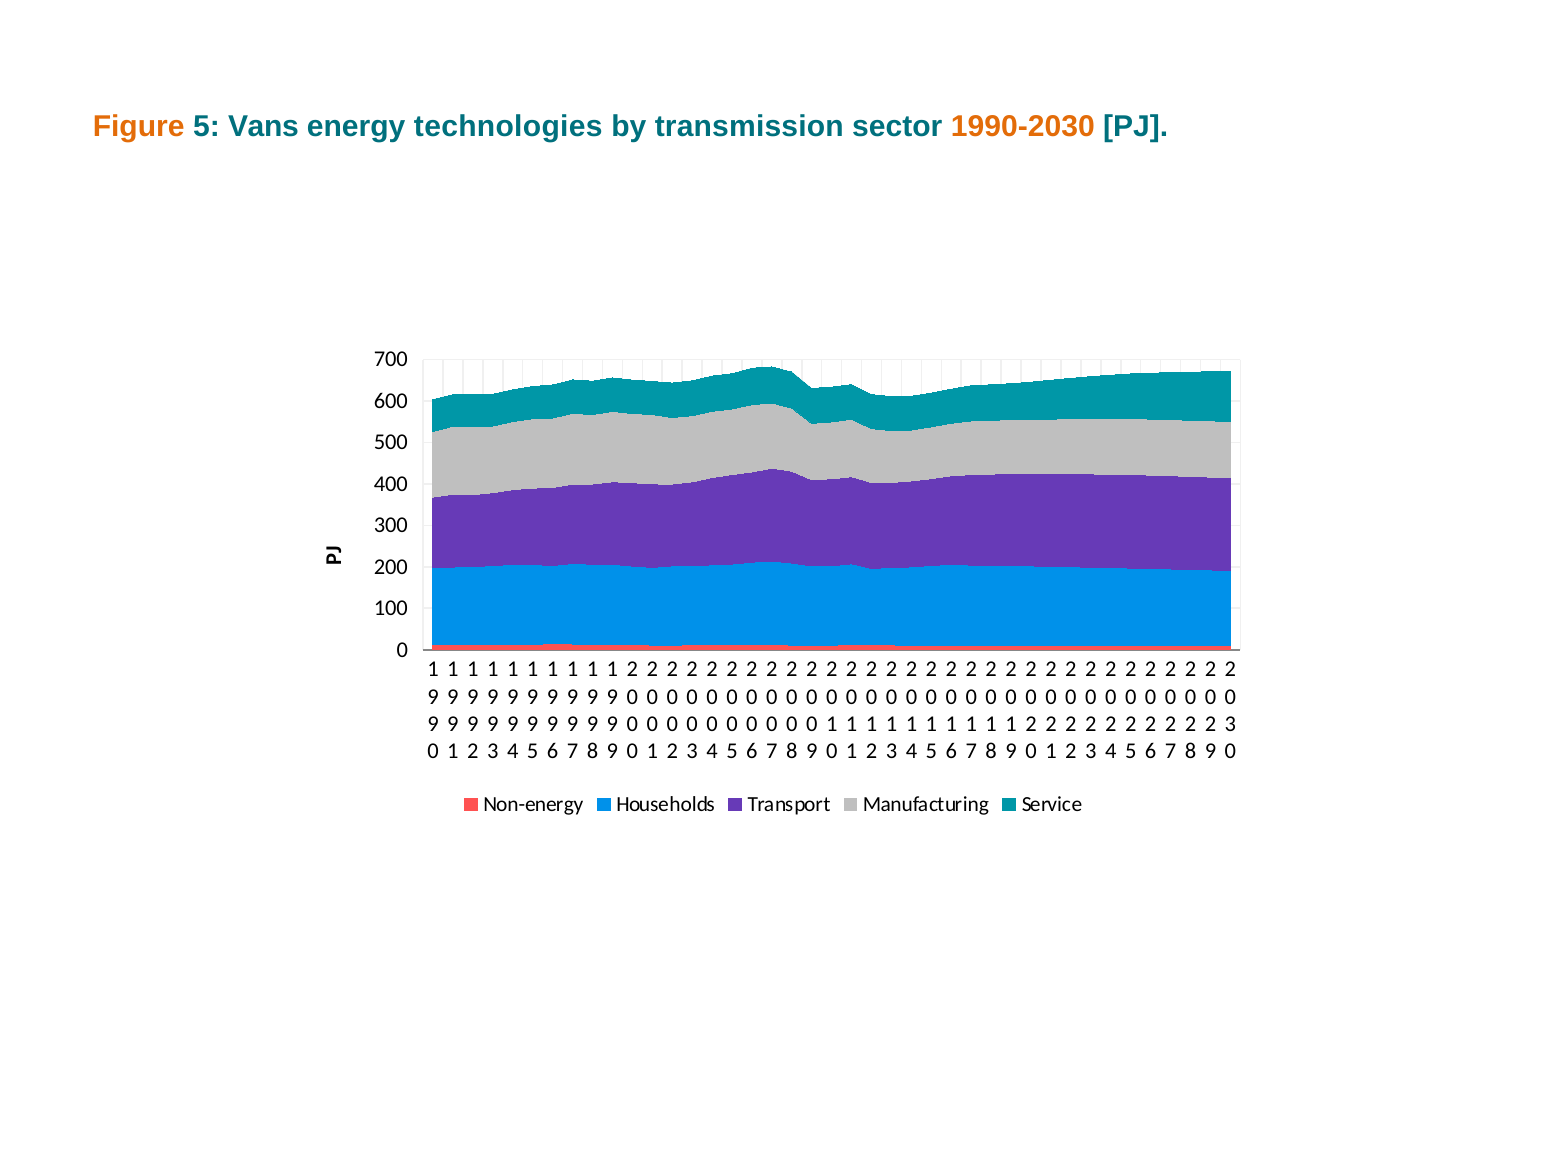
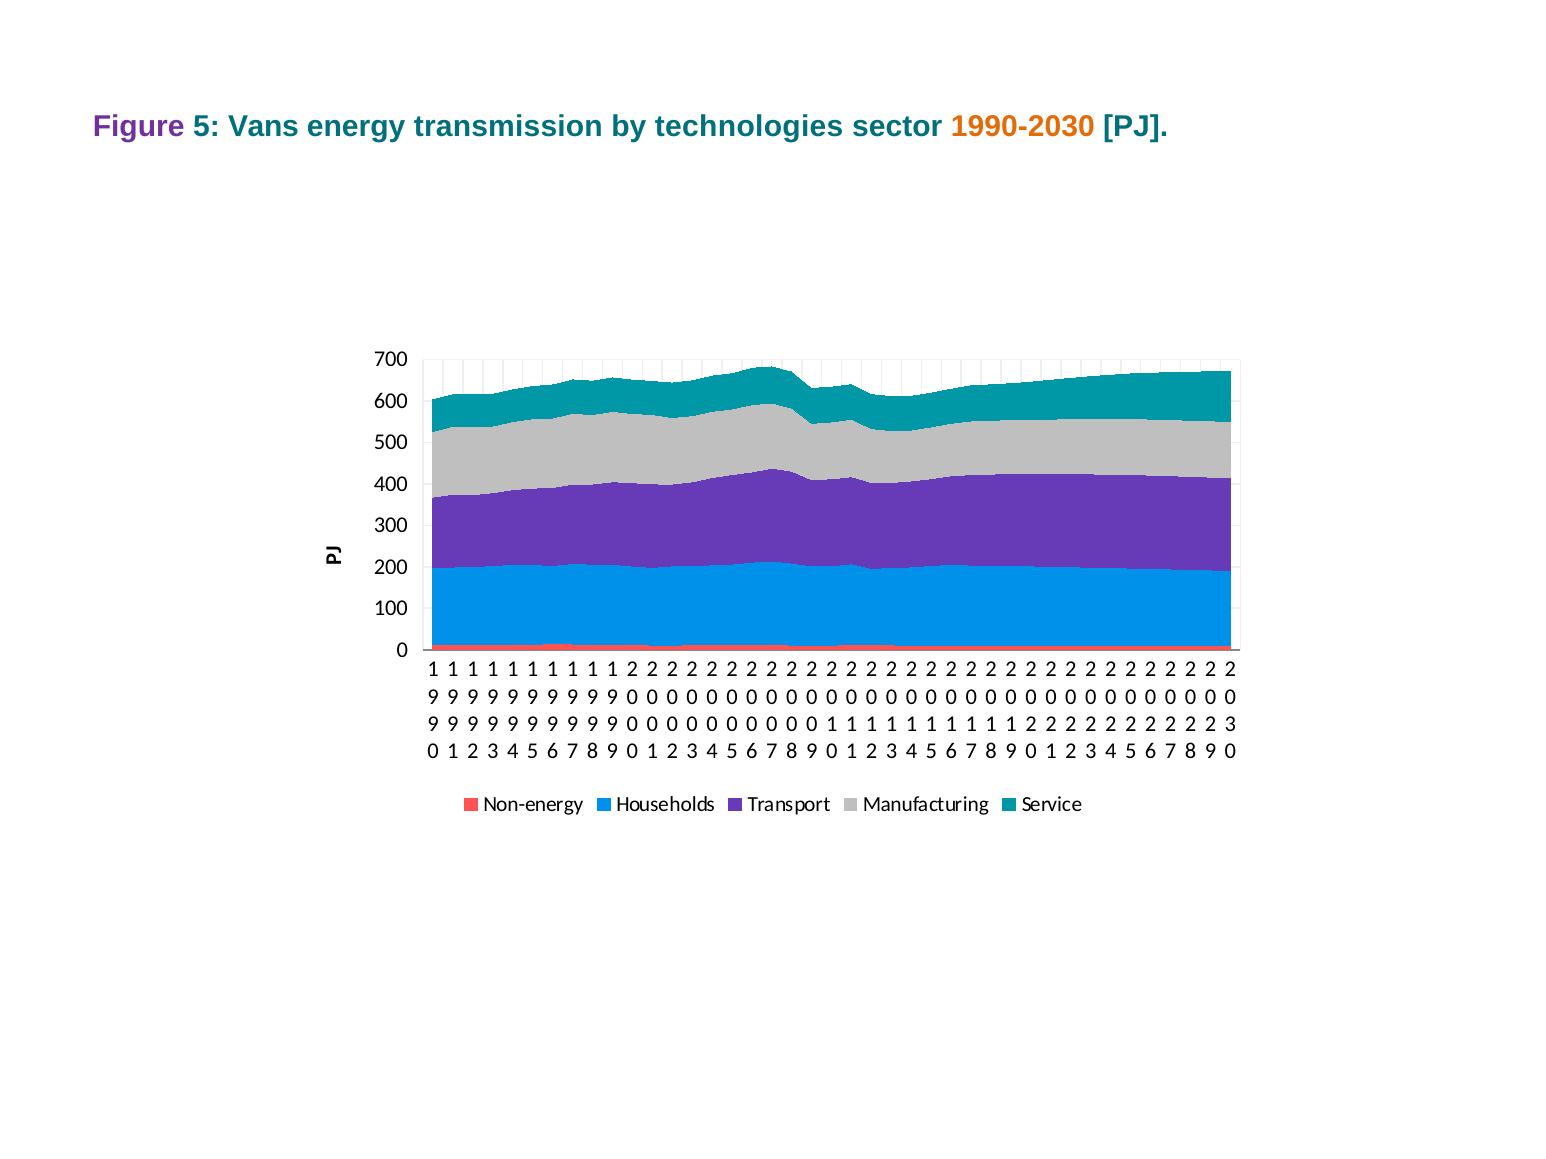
Figure colour: orange -> purple (139, 127)
technologies: technologies -> transmission (508, 127)
transmission: transmission -> technologies (749, 127)
